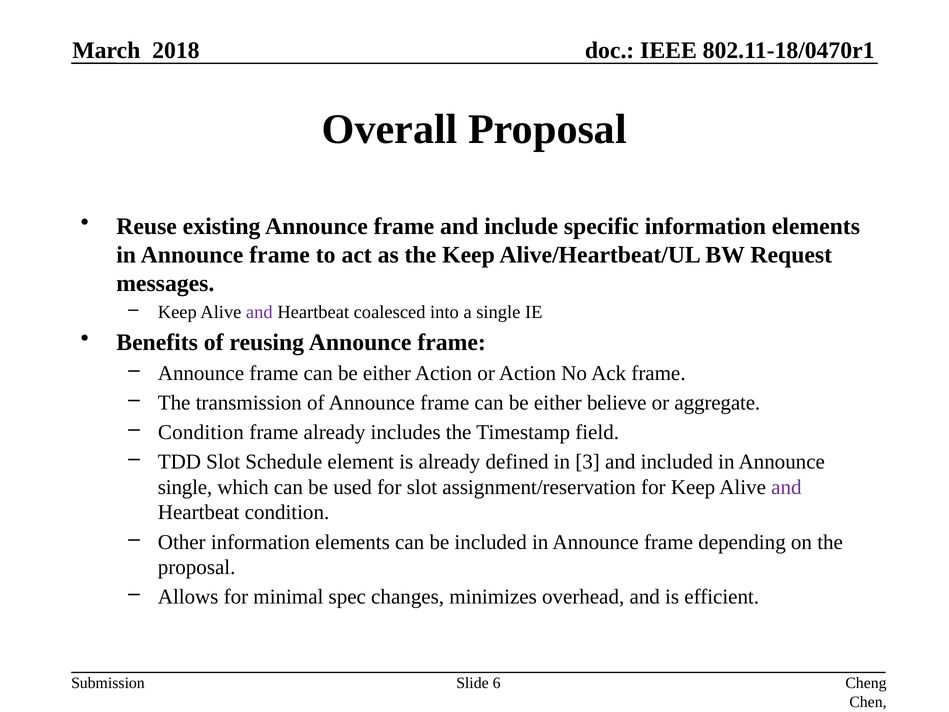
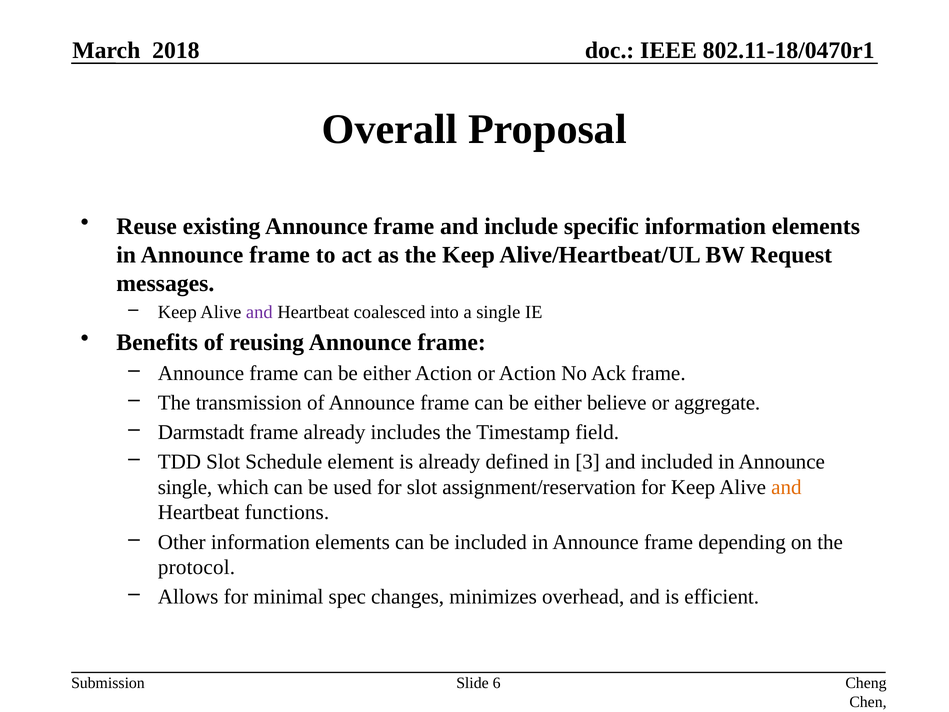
Condition: Condition -> Darmstadt (201, 432)
and colour: purple -> orange (786, 487)
Heartbeat condition: condition -> functions (287, 512)
proposal: proposal -> protocol (197, 567)
